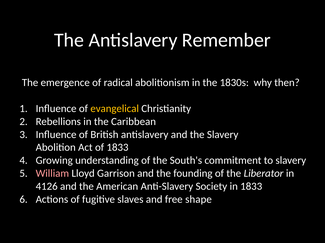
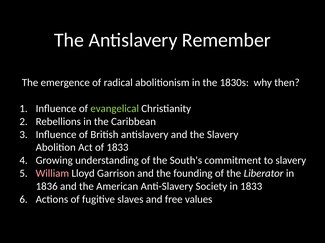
evangelical colour: yellow -> light green (115, 109)
4126: 4126 -> 1836 (47, 187)
shape: shape -> values (199, 200)
